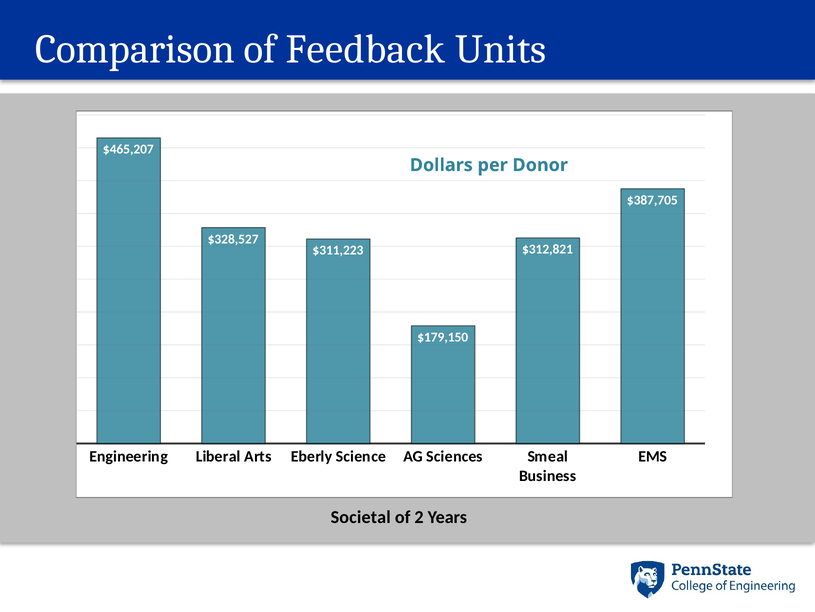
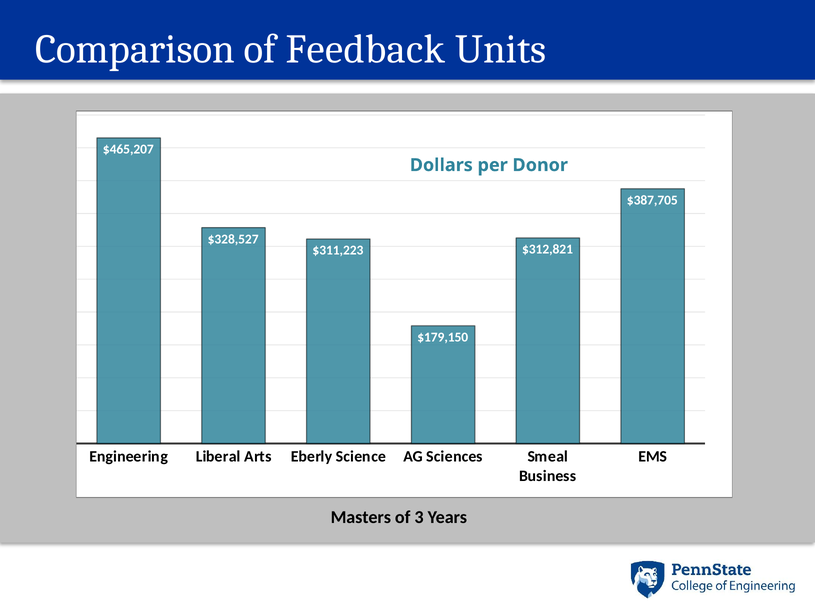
Societal: Societal -> Masters (361, 517)
2: 2 -> 3 (419, 517)
